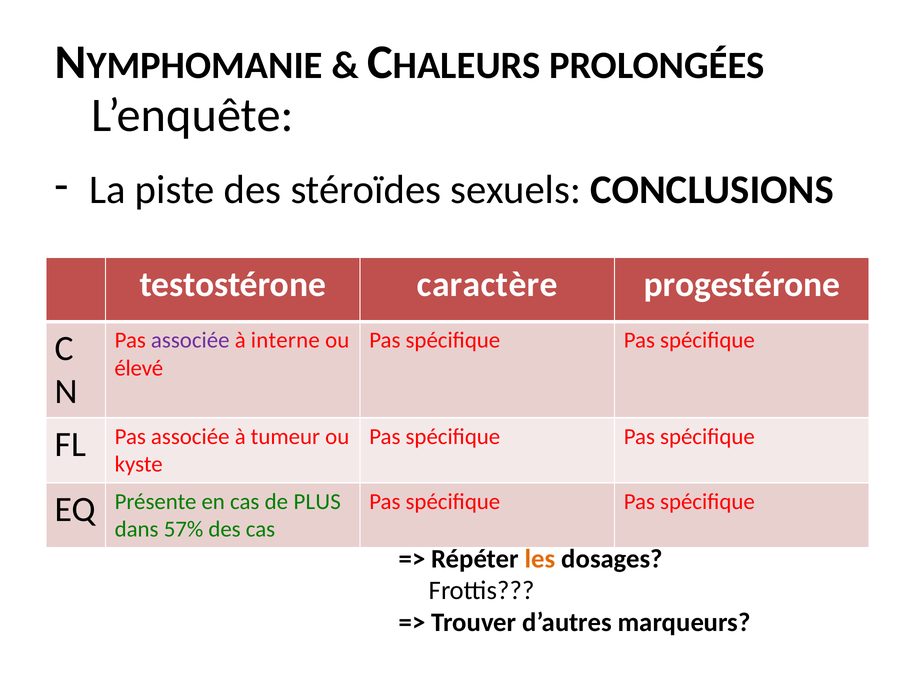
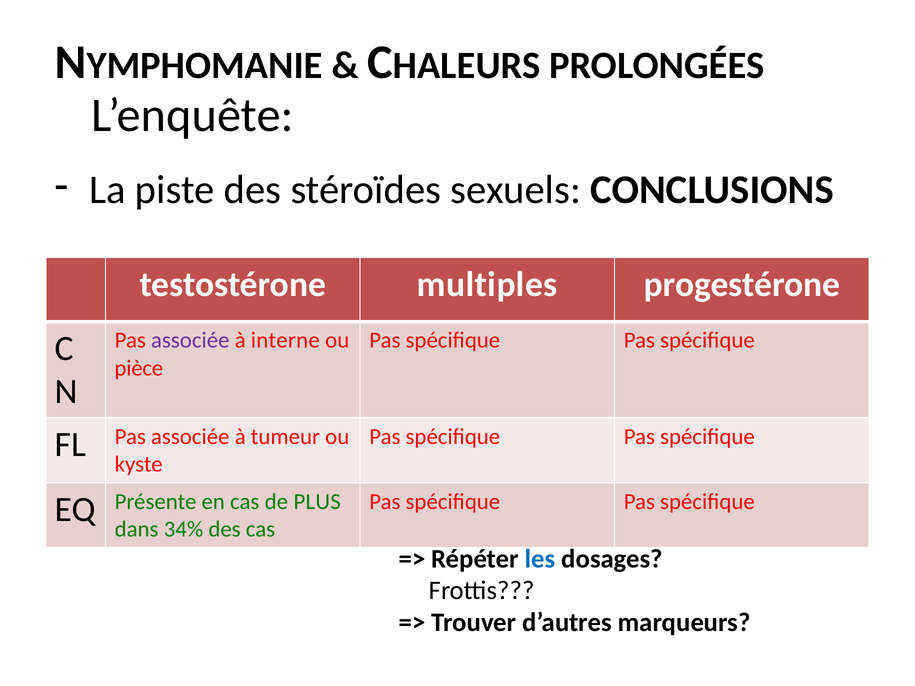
caractère: caractère -> multiples (487, 284)
élevé: élevé -> pièce (139, 368)
57%: 57% -> 34% (183, 530)
les colour: orange -> blue (540, 559)
